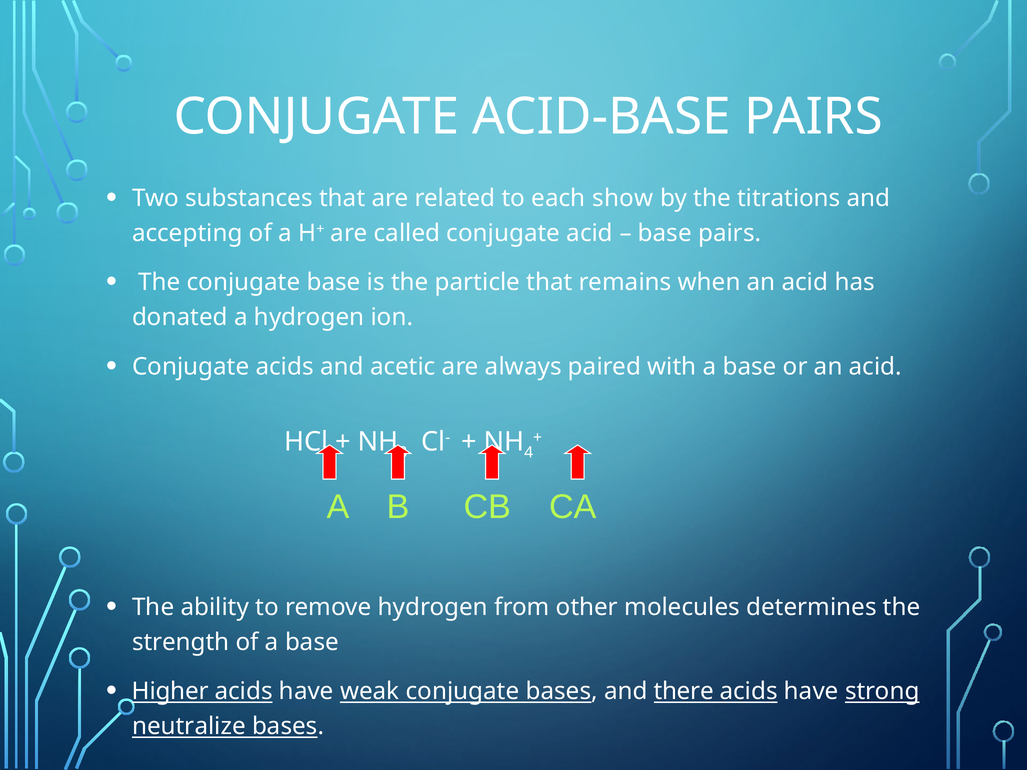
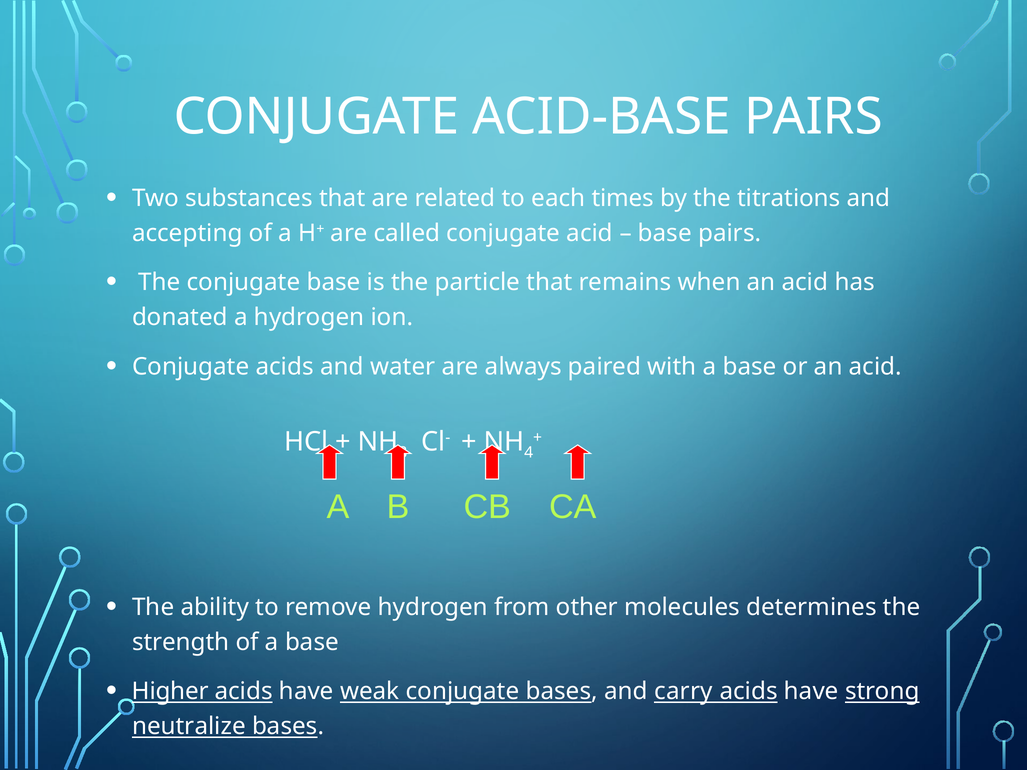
show: show -> times (623, 198)
acetic: acetic -> water (403, 367)
there: there -> carry (684, 691)
